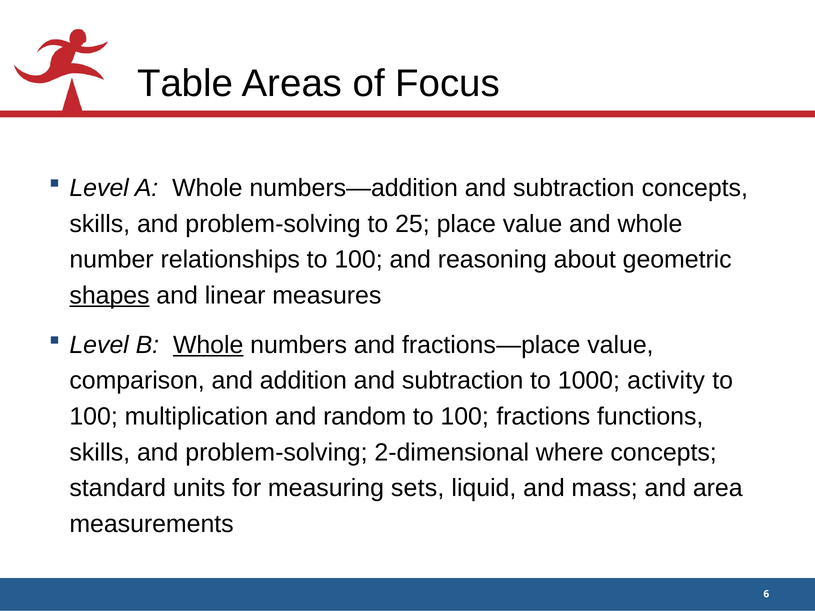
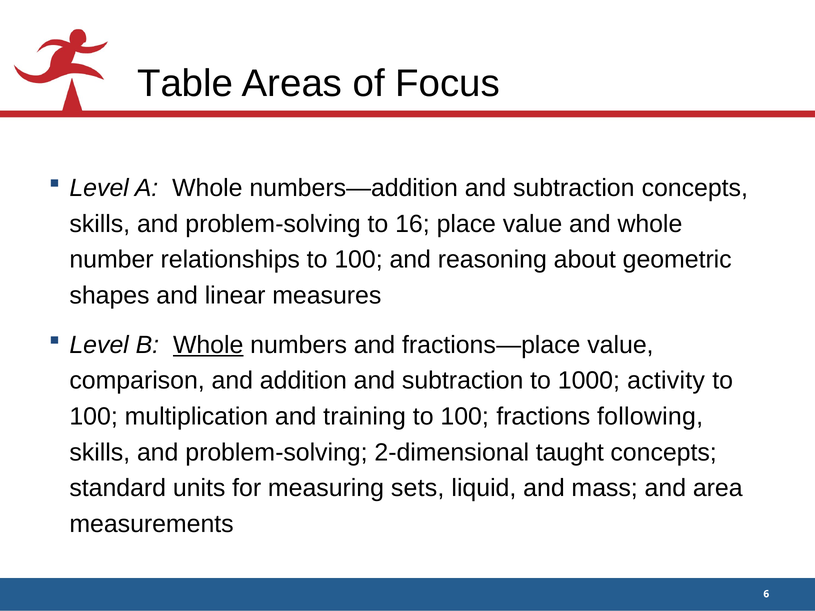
25: 25 -> 16 (412, 224)
shapes underline: present -> none (110, 296)
random: random -> training (365, 417)
functions: functions -> following (650, 417)
where: where -> taught (570, 453)
